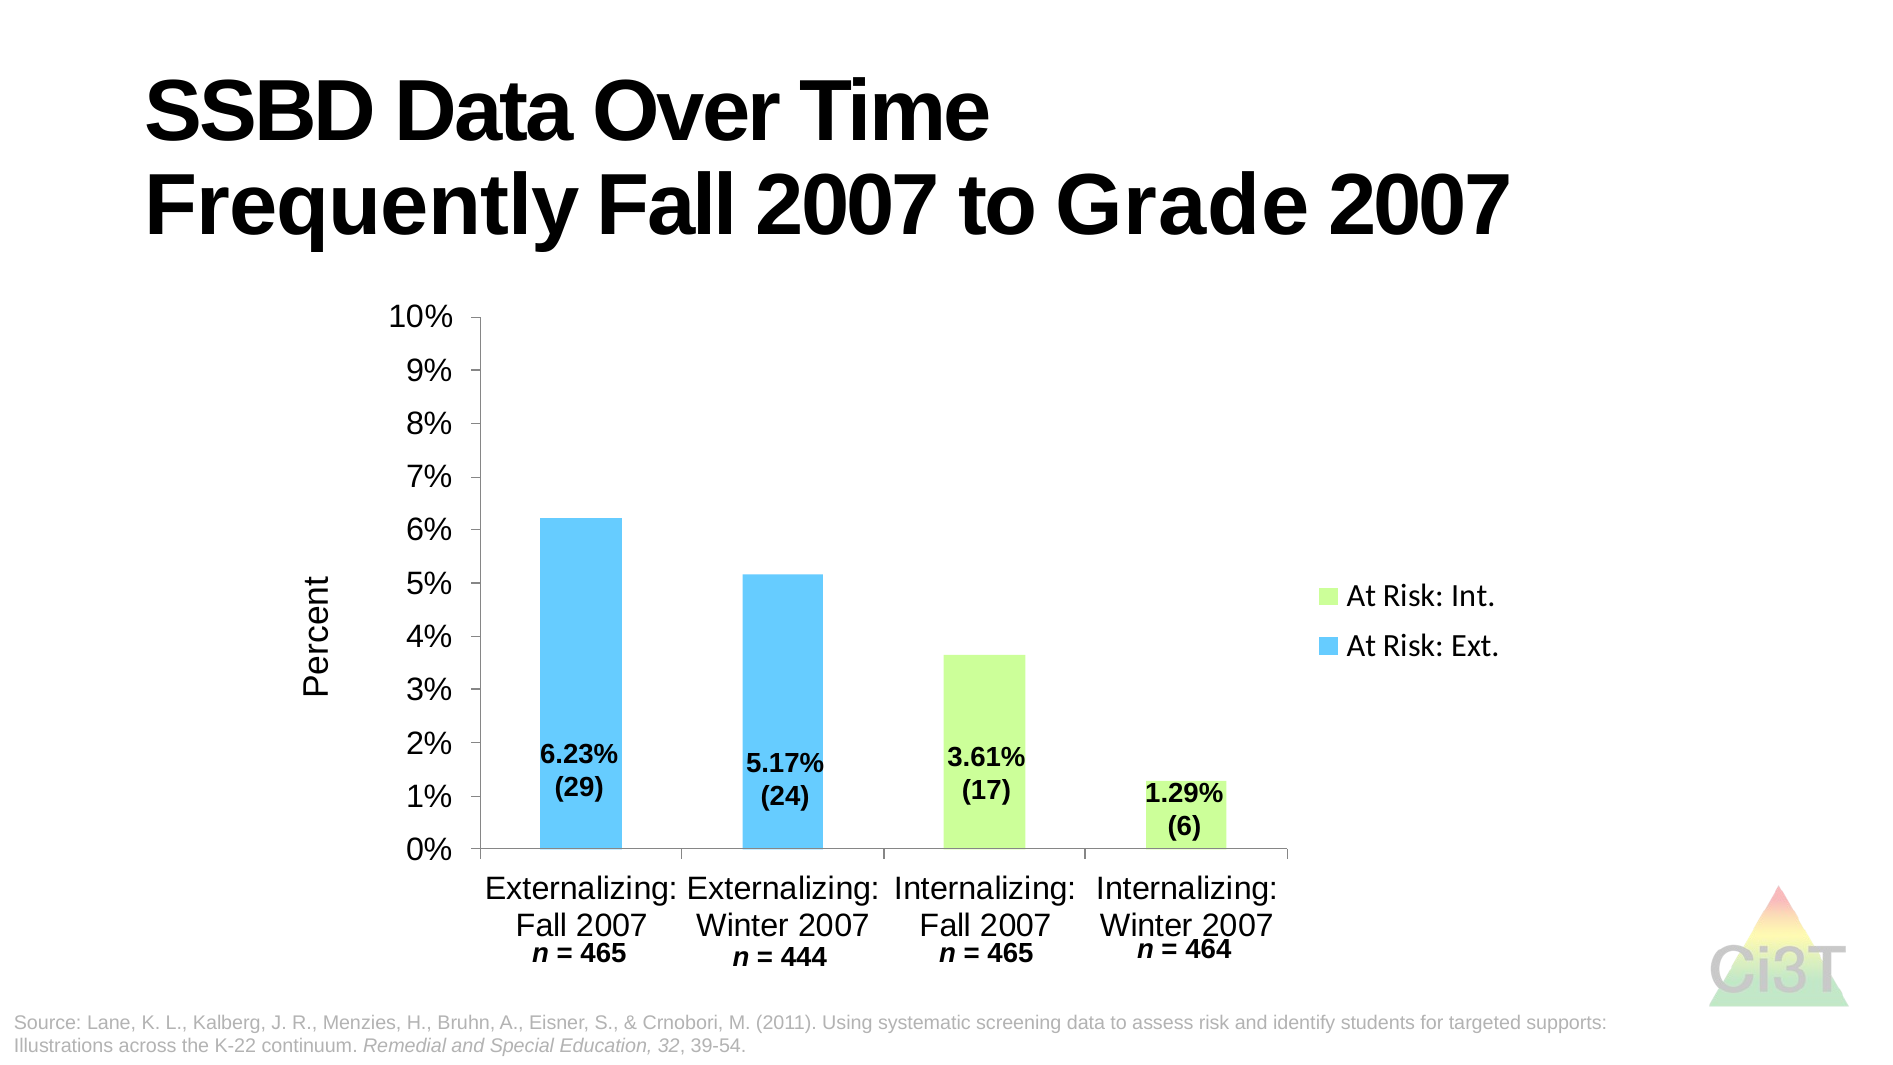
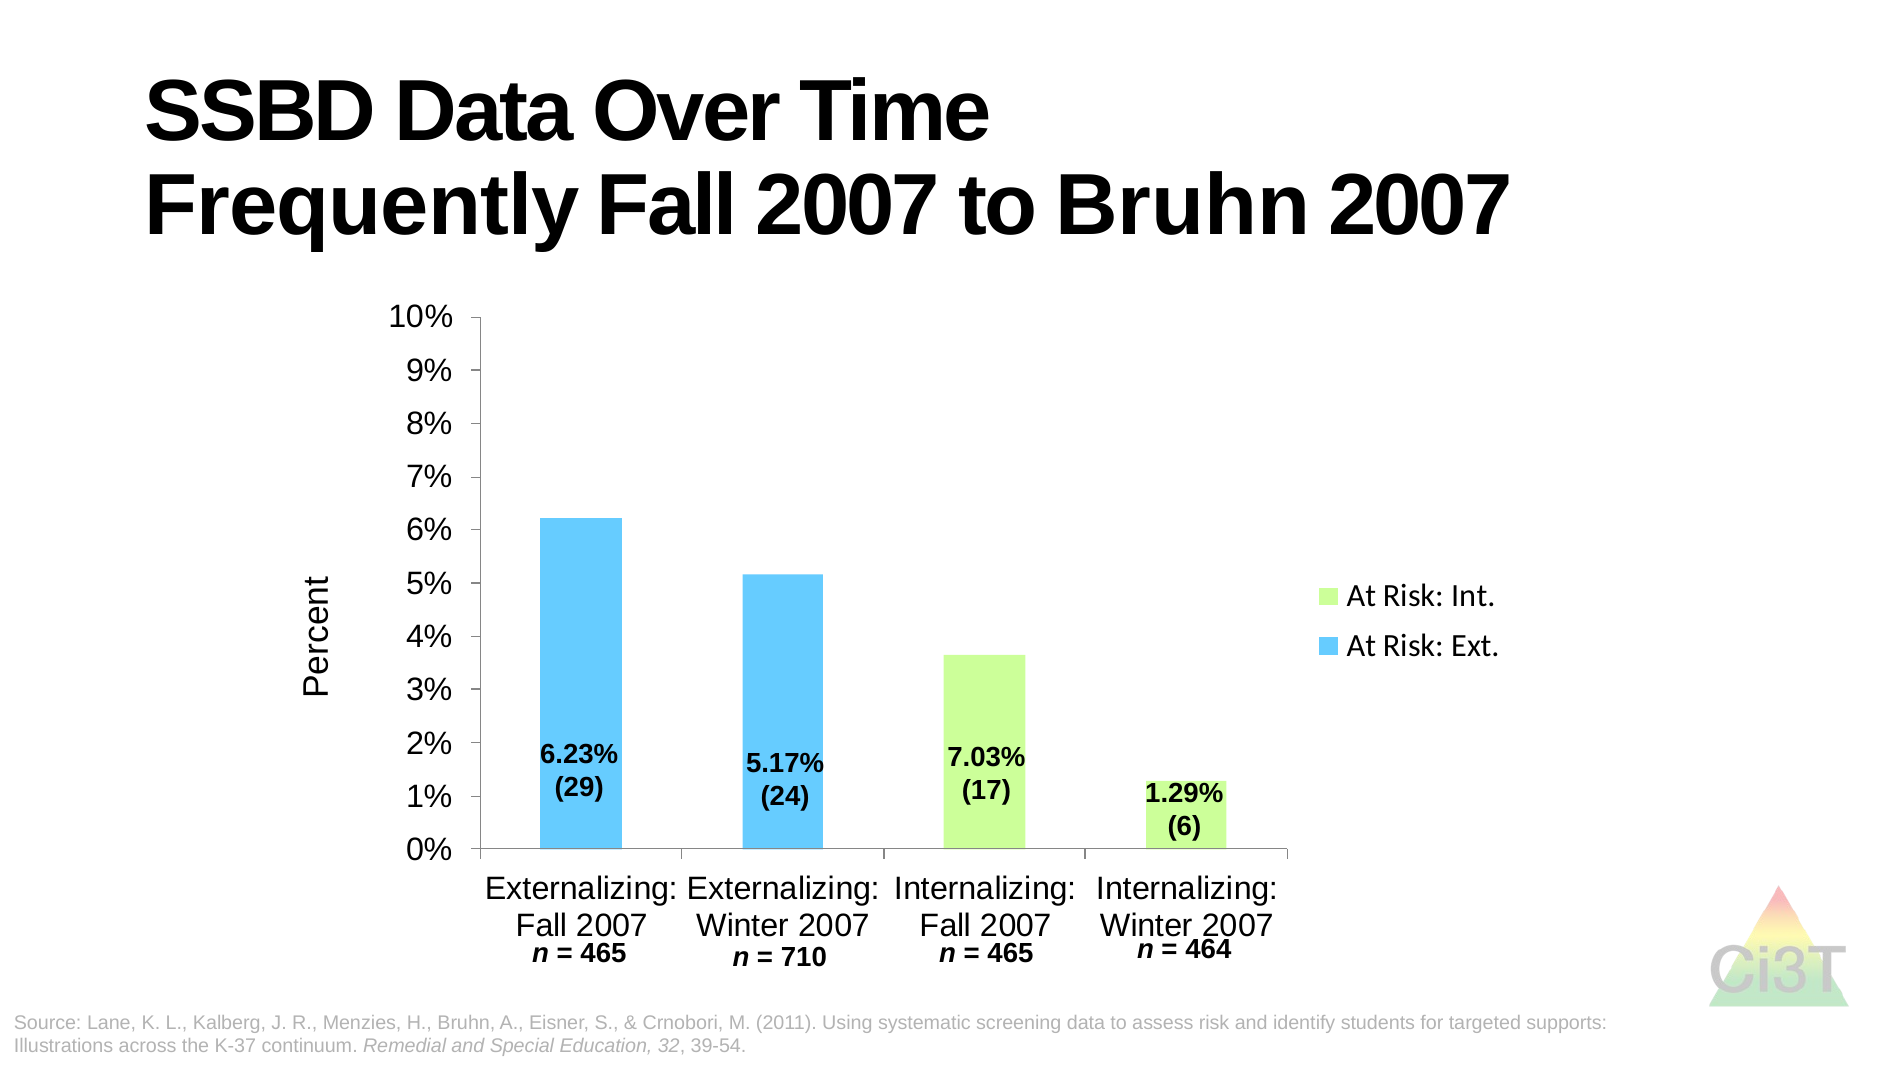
to Grade: Grade -> Bruhn (1183, 206)
3.61%: 3.61% -> 7.03% (986, 757)
444: 444 -> 710 (804, 957)
K-22: K-22 -> K-37 (235, 1046)
